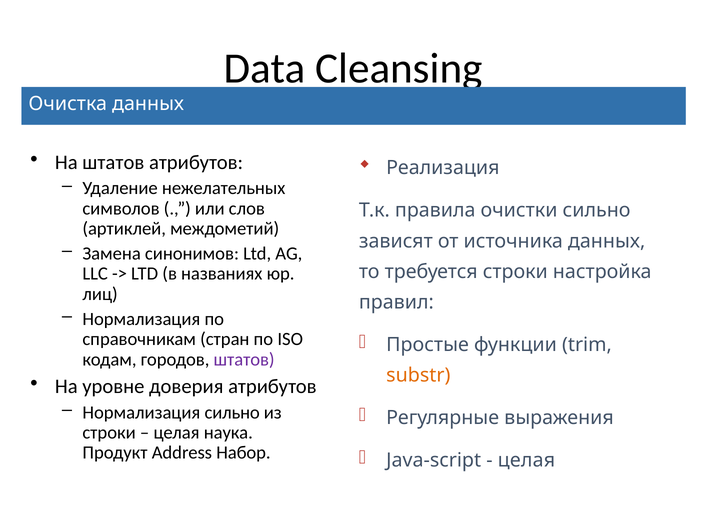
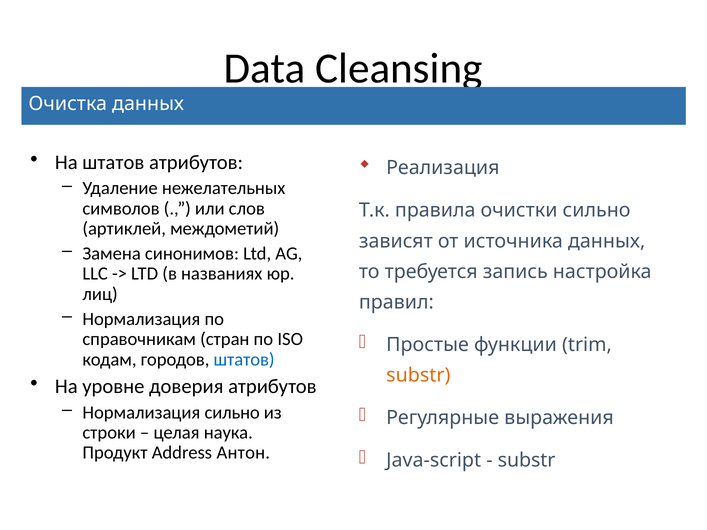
требуется строки: строки -> запись (515, 272)
штатов colour: purple -> blue (244, 360)
Набор: Набор -> Антон (243, 453)
целая: целая -> substr (527, 460)
